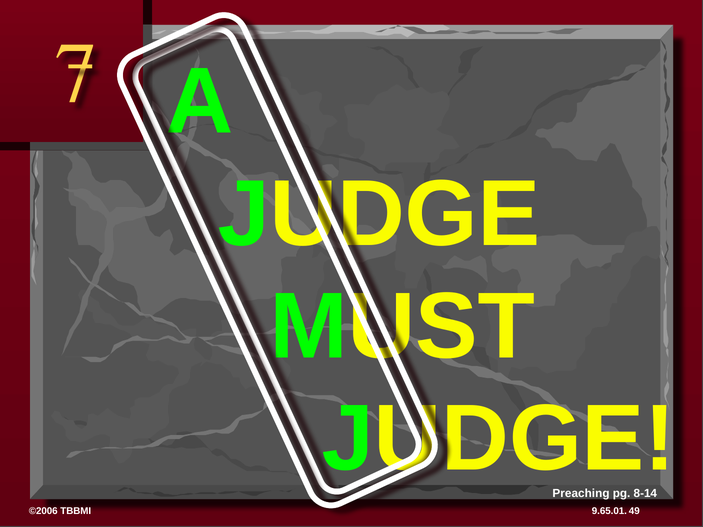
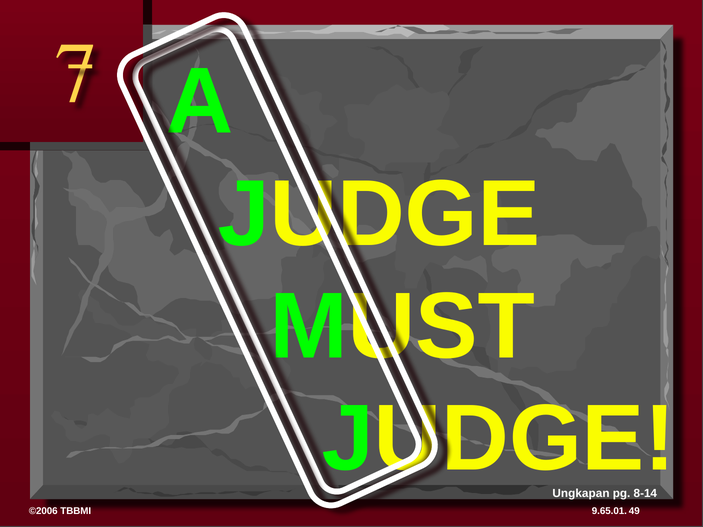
Preaching: Preaching -> Ungkapan (581, 493)
